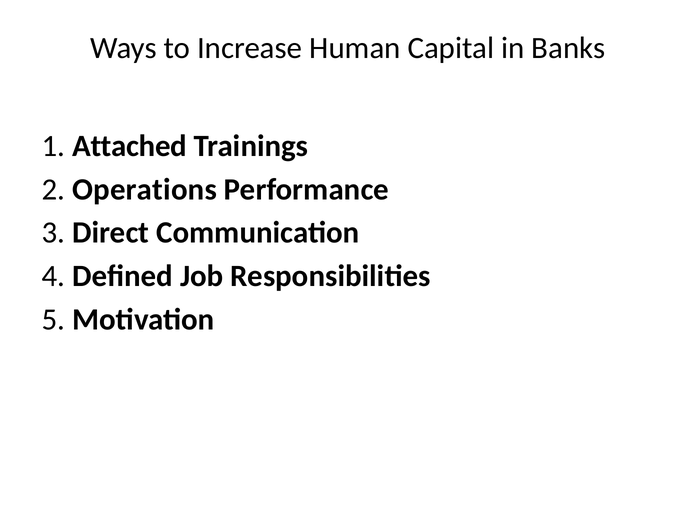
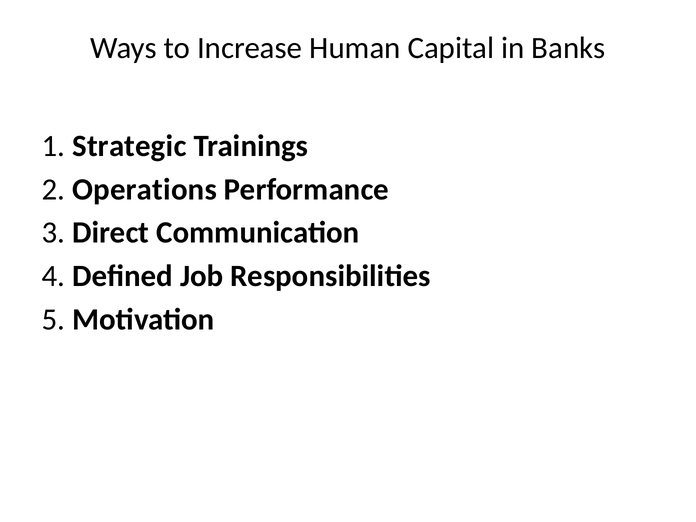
Attached: Attached -> Strategic (129, 146)
